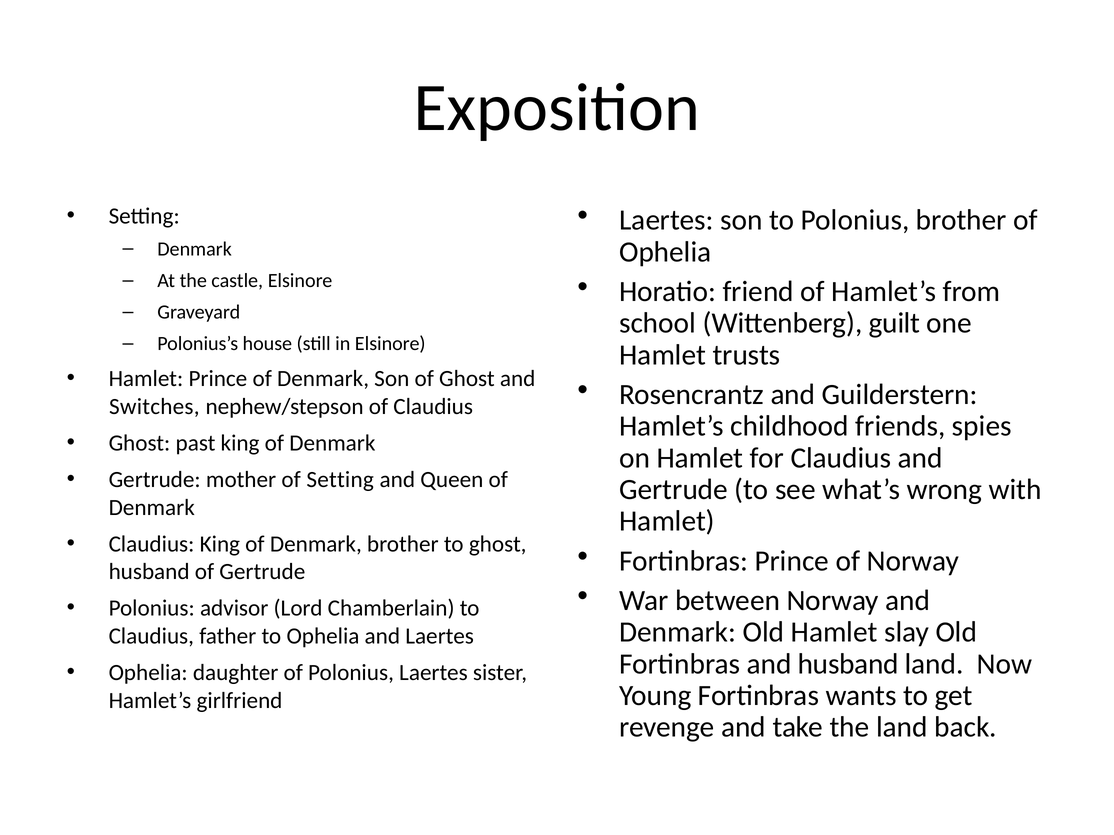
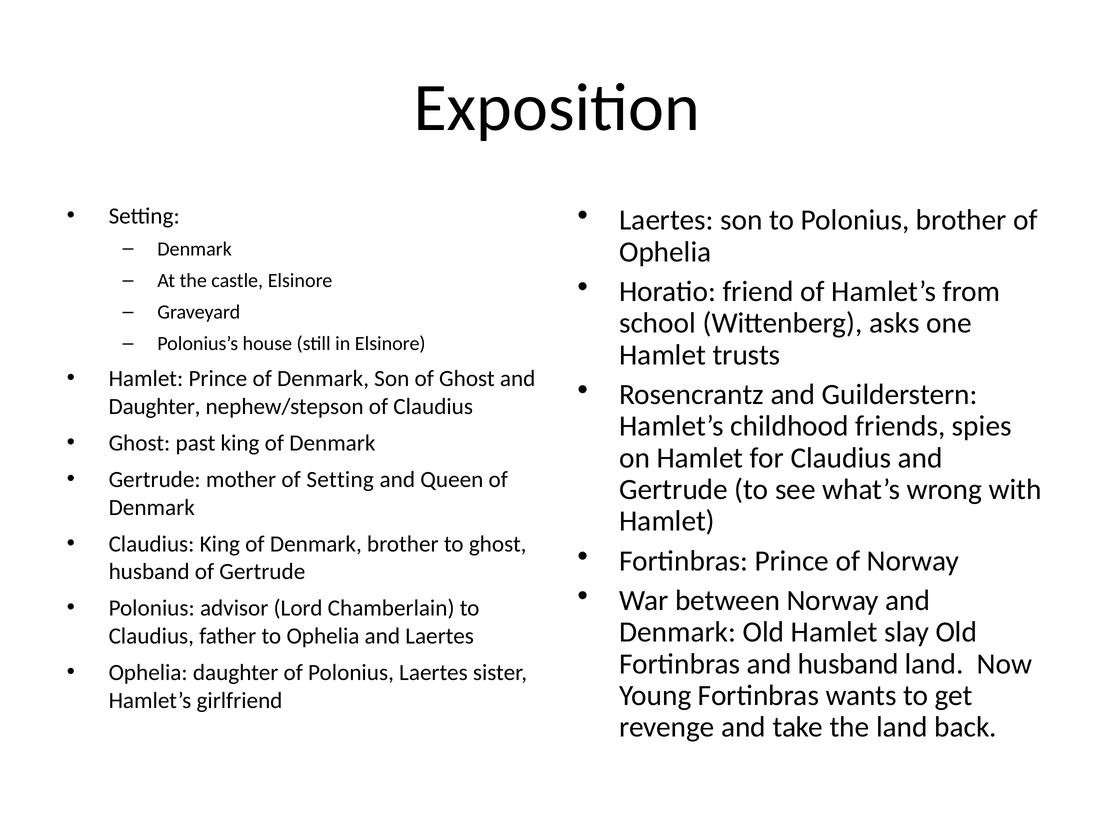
guilt: guilt -> asks (894, 323)
Switches: Switches -> Daughter (155, 407)
